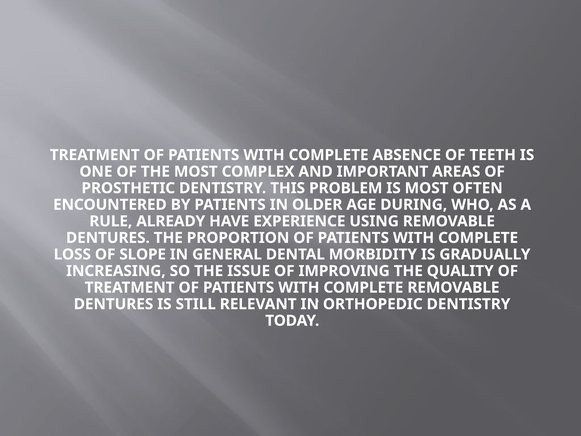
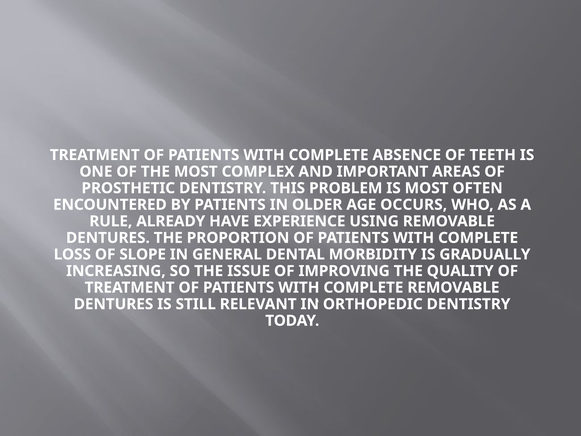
DURING: DURING -> OCCURS (414, 205)
